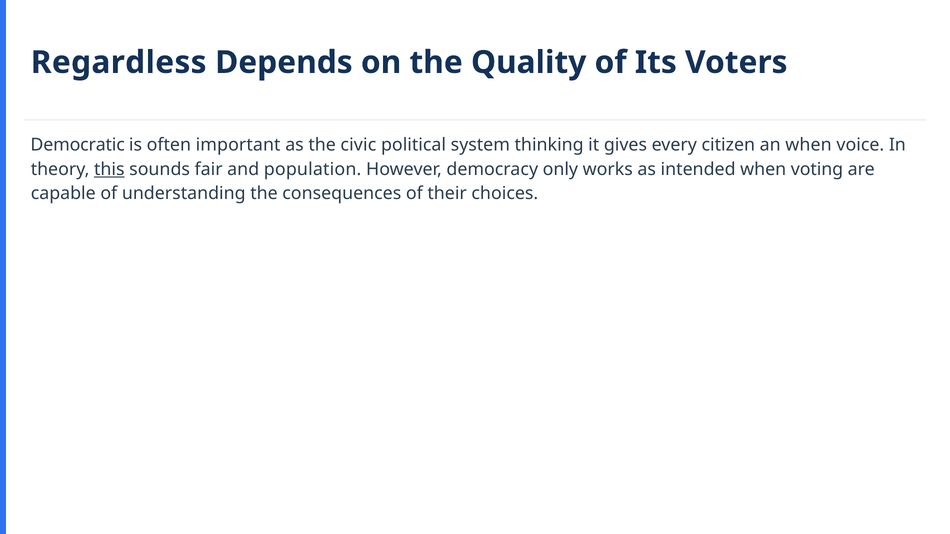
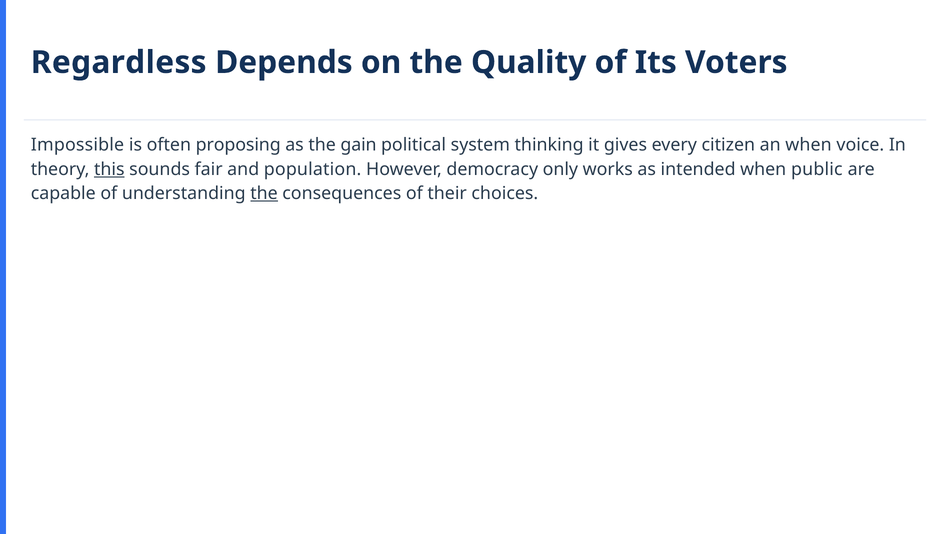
Democratic: Democratic -> Impossible (77, 145)
important: important -> proposing (238, 145)
civic: civic -> gain (359, 145)
voting: voting -> public (817, 169)
the underline: none -> present (264, 194)
